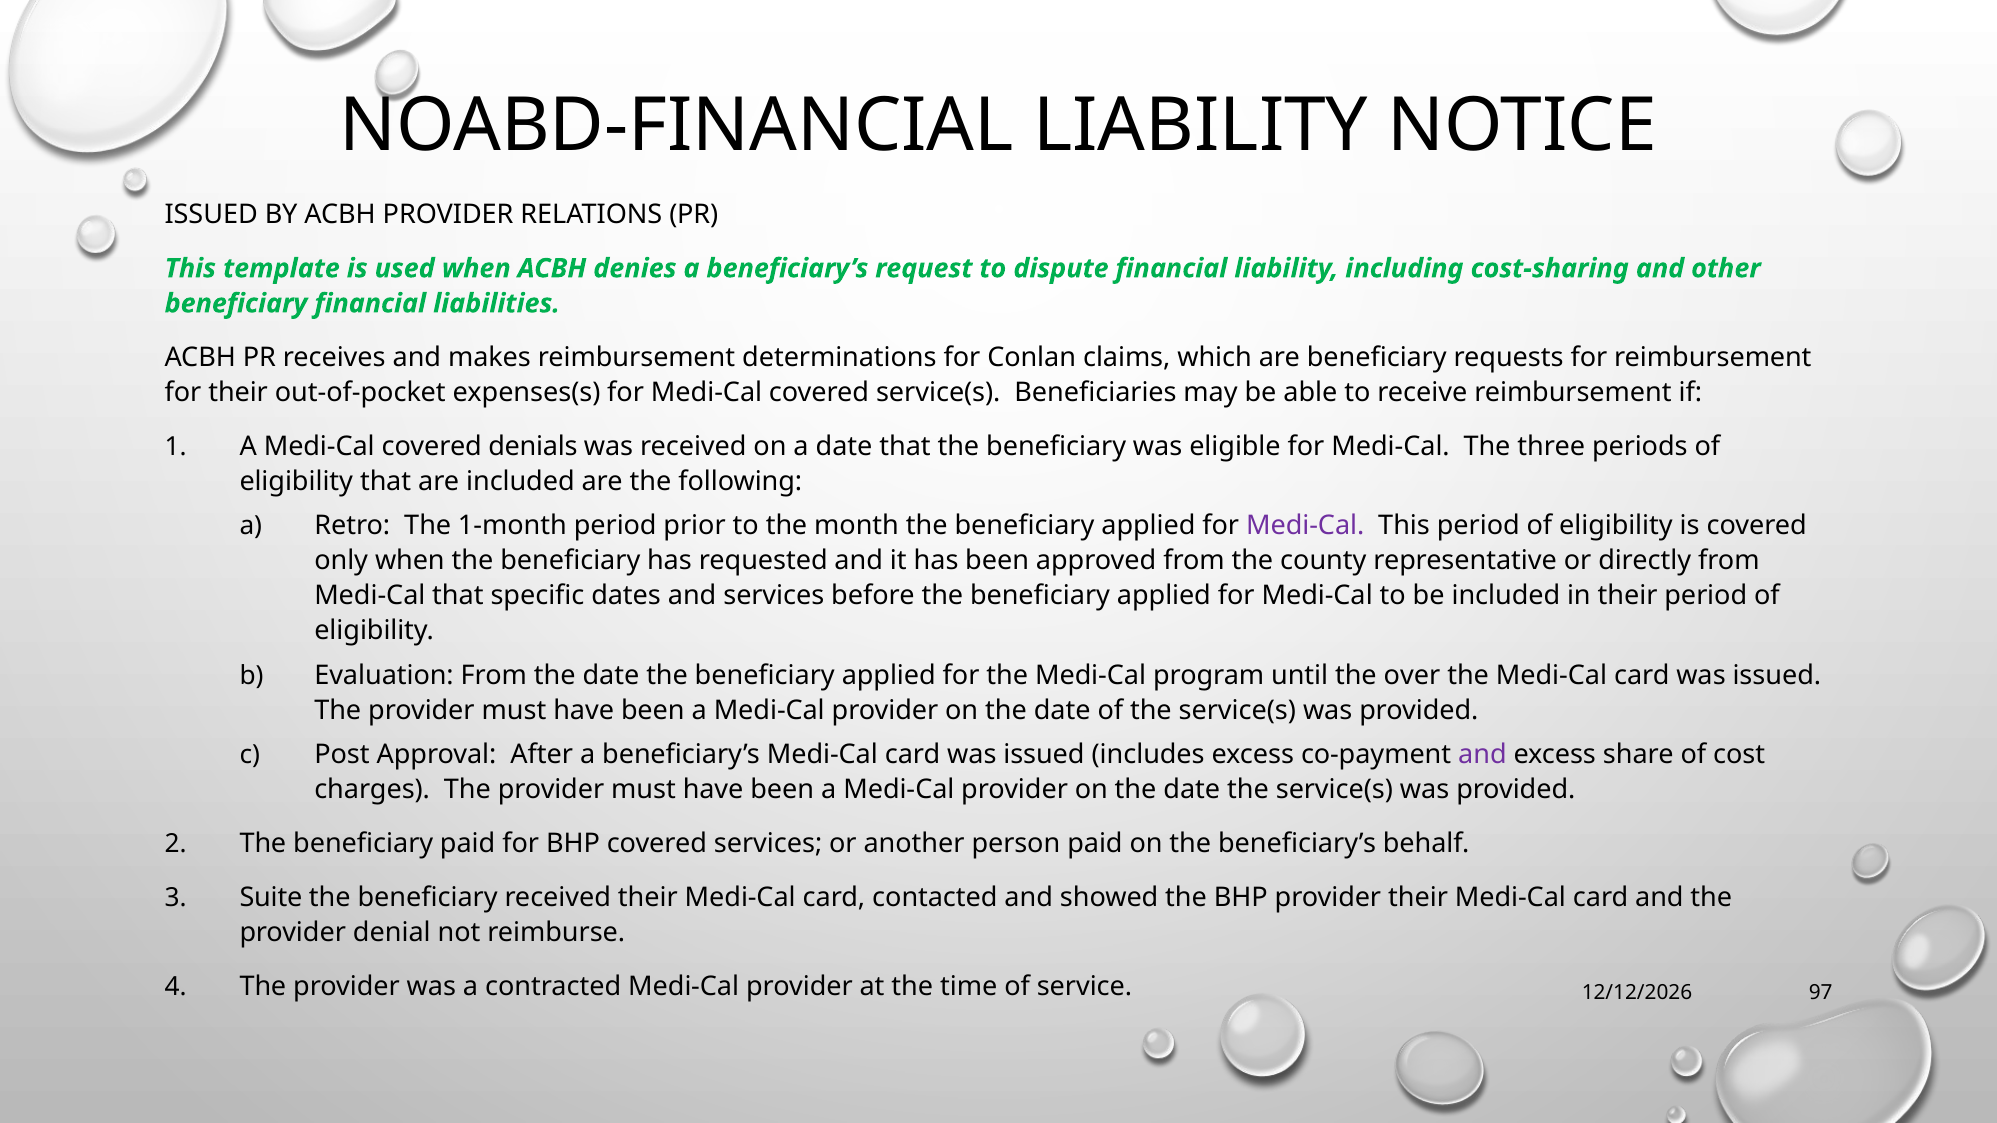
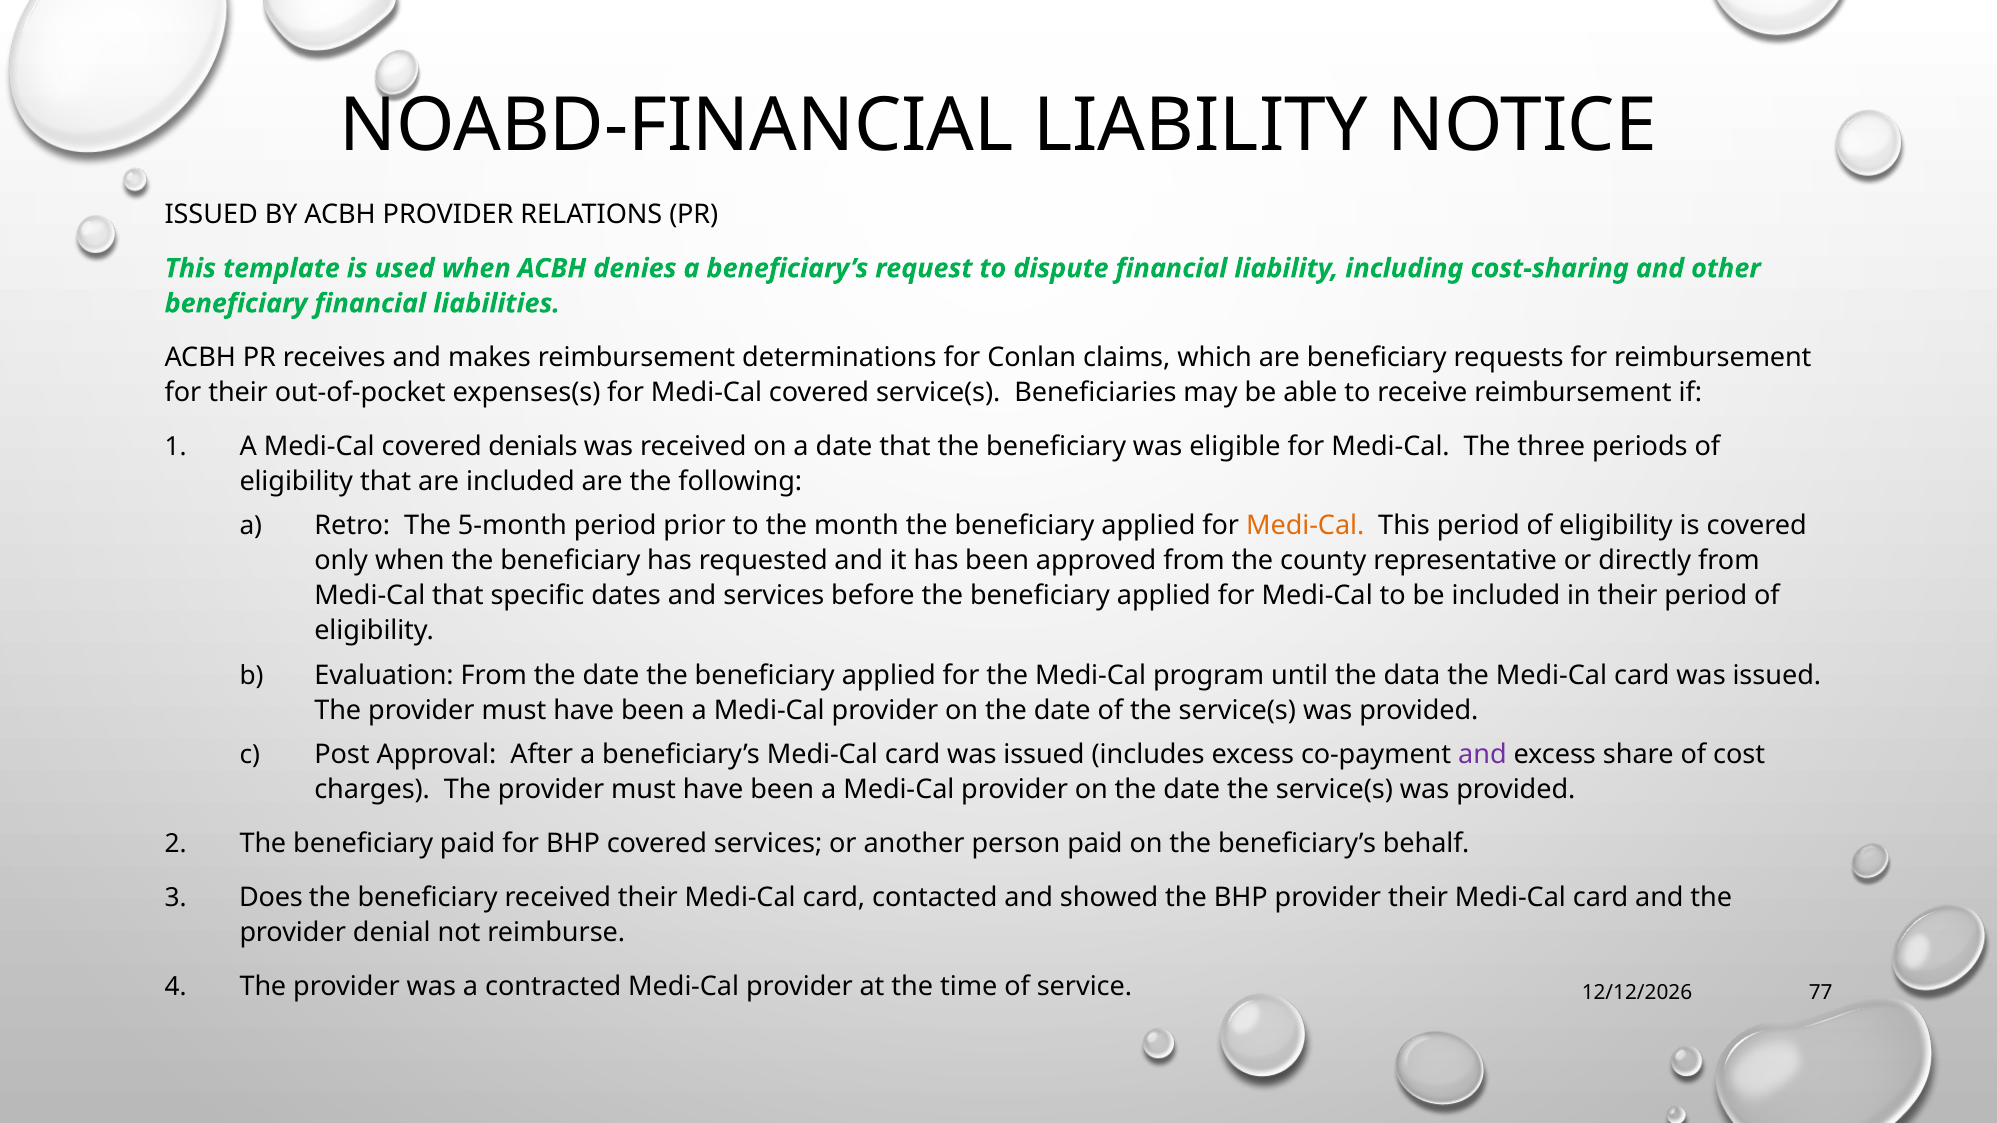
1-month: 1-month -> 5-month (512, 526)
Medi-Cal colour: purple -> orange (1305, 526)
over: over -> data (1412, 675)
Suite: Suite -> Does (271, 897)
97: 97 -> 77 (1821, 993)
